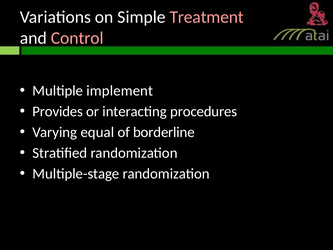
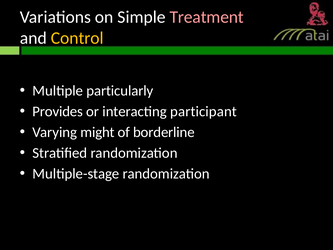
Control colour: pink -> yellow (77, 38)
implement: implement -> particularly (120, 91)
procedures: procedures -> participant (204, 111)
equal: equal -> might (98, 132)
